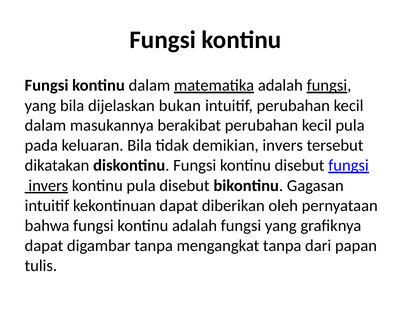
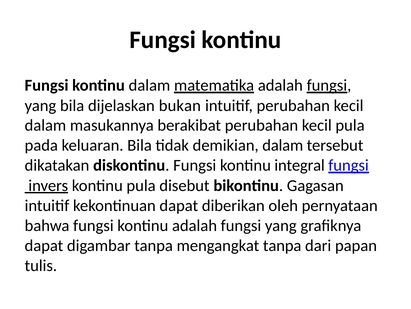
demikian invers: invers -> dalam (283, 145)
kontinu disebut: disebut -> integral (300, 165)
